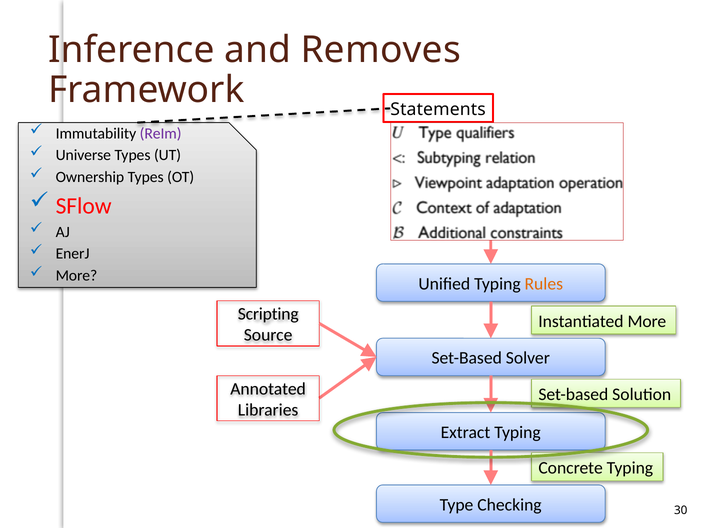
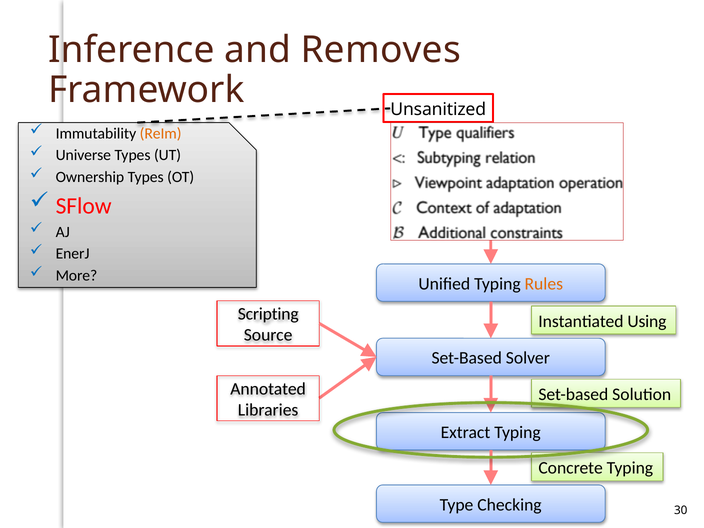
Statements: Statements -> Unsanitized (438, 109)
ReIm colour: purple -> orange (161, 133)
Instantiated More: More -> Using (647, 321)
